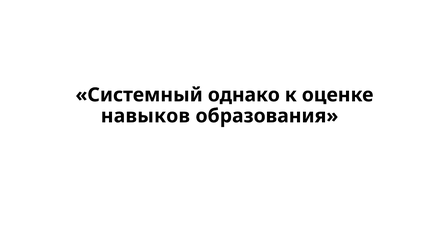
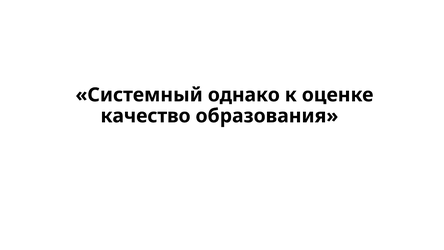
навыков: навыков -> качество (146, 116)
